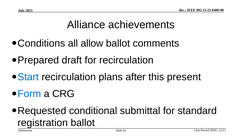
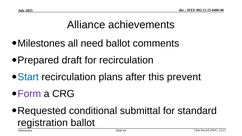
Conditions: Conditions -> Milestones (41, 43)
allow: allow -> need (92, 43)
present: present -> prevent (184, 77)
Form colour: blue -> purple (29, 94)
